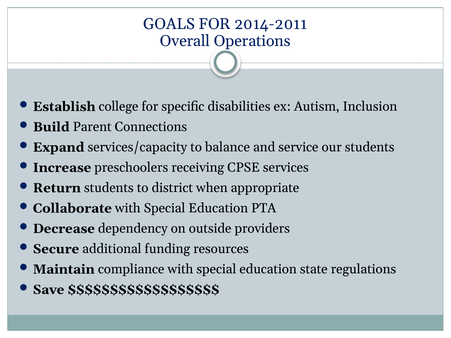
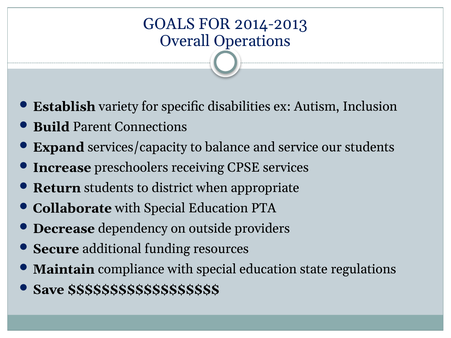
2014-2011: 2014-2011 -> 2014-2013 (271, 24)
college: college -> variety (118, 107)
